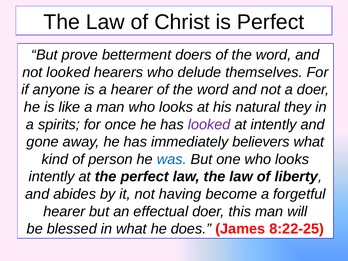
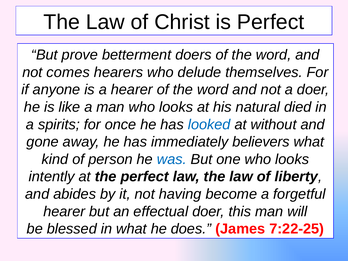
not looked: looked -> comes (68, 72)
they: they -> died (298, 107)
looked colour: purple -> blue (209, 125)
at intently: intently -> without (274, 125)
8:22-25: 8:22-25 -> 7:22-25 (297, 229)
